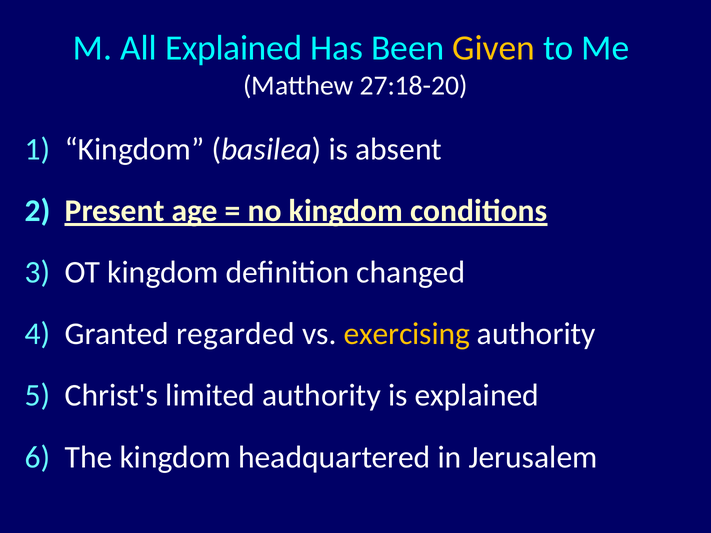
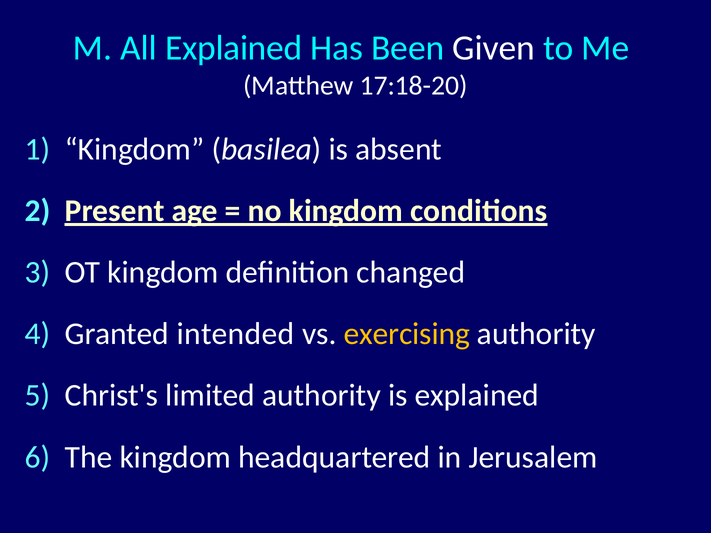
Given colour: yellow -> white (494, 48)
27:18-20: 27:18-20 -> 17:18-20 (414, 85)
regarded: regarded -> intended (235, 334)
